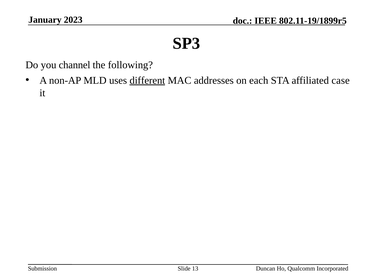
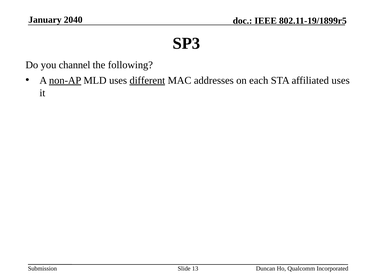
2023: 2023 -> 2040 (73, 20)
non-AP underline: none -> present (65, 80)
affiliated case: case -> uses (341, 80)
